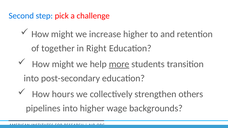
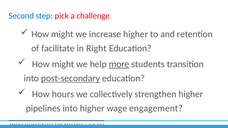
together: together -> facilitate (58, 48)
post-secondary underline: none -> present (71, 78)
strengthen others: others -> higher (191, 94)
backgrounds: backgrounds -> engagement (156, 109)
